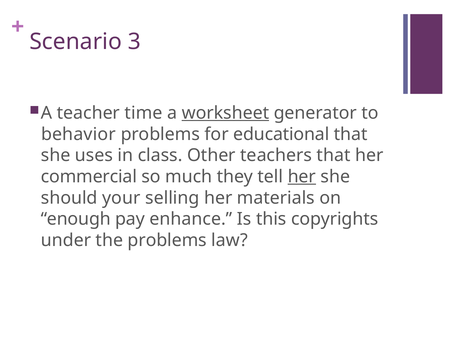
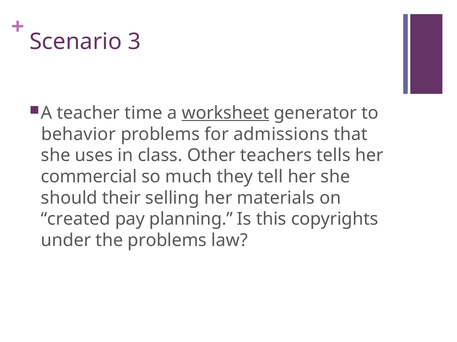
educational: educational -> admissions (281, 134)
teachers that: that -> tells (334, 156)
her underline: present -> none (302, 177)
your: your -> their (122, 198)
enough: enough -> created (76, 220)
enhance: enhance -> planning (191, 220)
